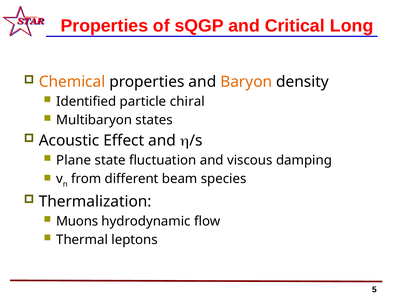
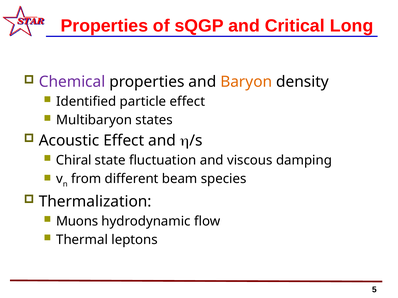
Chemical colour: orange -> purple (72, 82)
particle chiral: chiral -> effect (187, 102)
Plane: Plane -> Chiral (74, 161)
